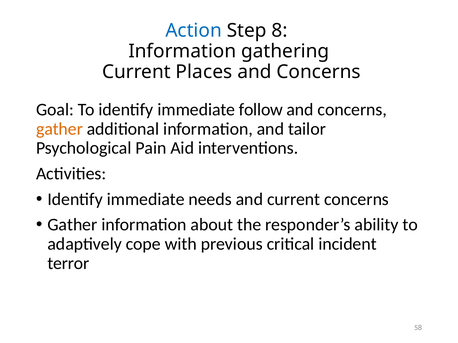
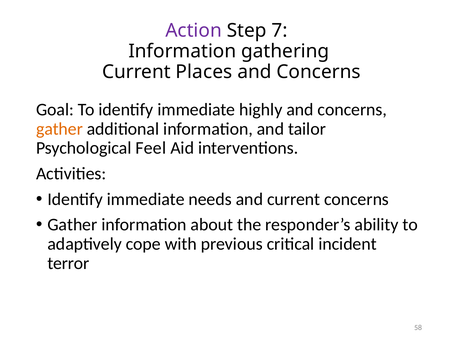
Action colour: blue -> purple (194, 31)
8: 8 -> 7 (280, 31)
follow: follow -> highly (261, 110)
Pain: Pain -> Feel (151, 148)
